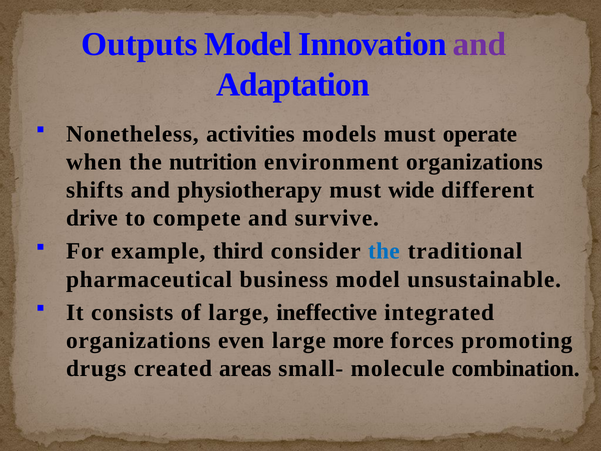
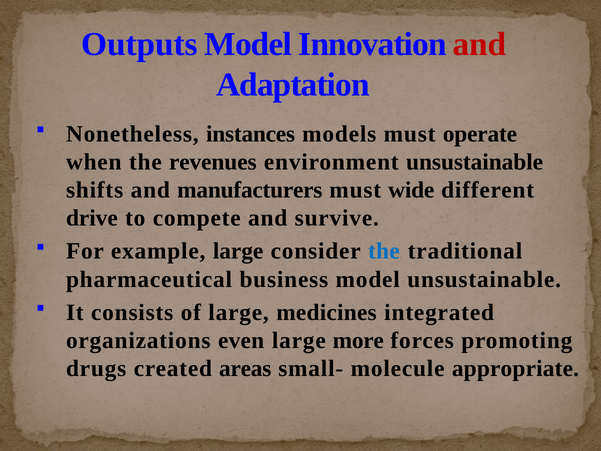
and colour: purple -> red (480, 44)
activities: activities -> instances (251, 134)
nutrition: nutrition -> revenues (213, 162)
environment organizations: organizations -> unsustainable (475, 162)
physiotherapy: physiotherapy -> manufacturers (250, 190)
example third: third -> large (238, 251)
ineffective: ineffective -> medicines (326, 312)
combination: combination -> appropriate (515, 368)
